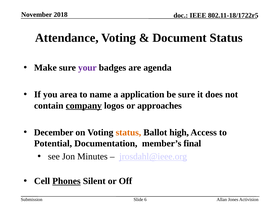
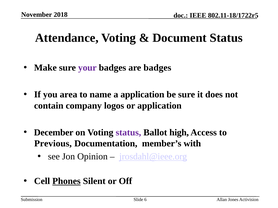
are agenda: agenda -> badges (157, 68)
company underline: present -> none (84, 106)
or approaches: approaches -> application (159, 106)
status colour: orange -> purple (128, 133)
Potential: Potential -> Previous (53, 144)
final: final -> with (192, 144)
Minutes: Minutes -> Opinion (92, 157)
